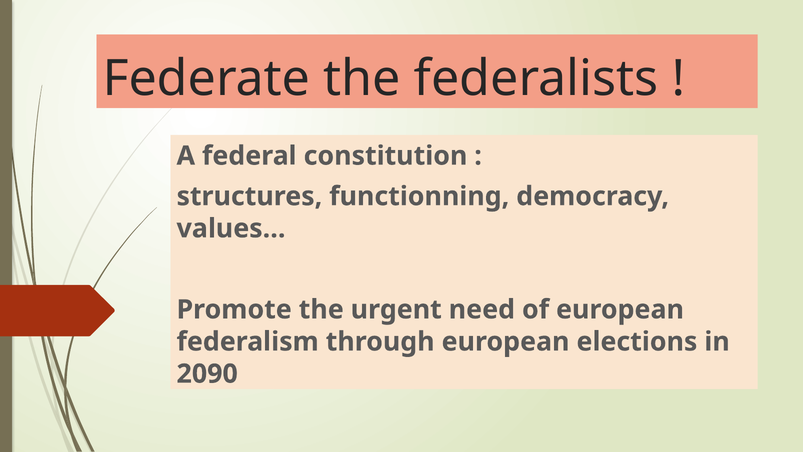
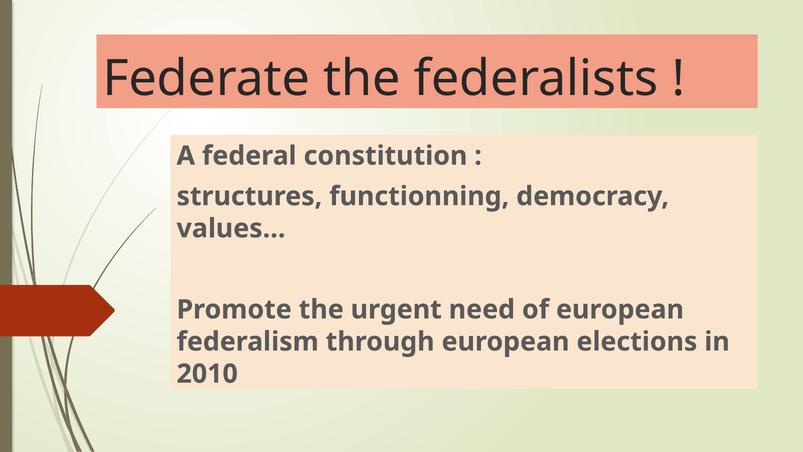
2090: 2090 -> 2010 (207, 374)
